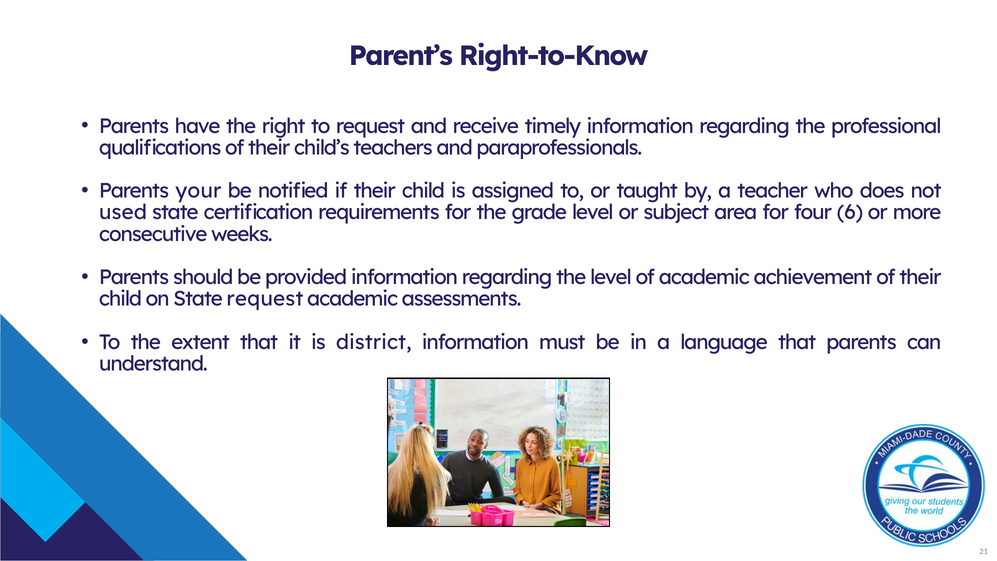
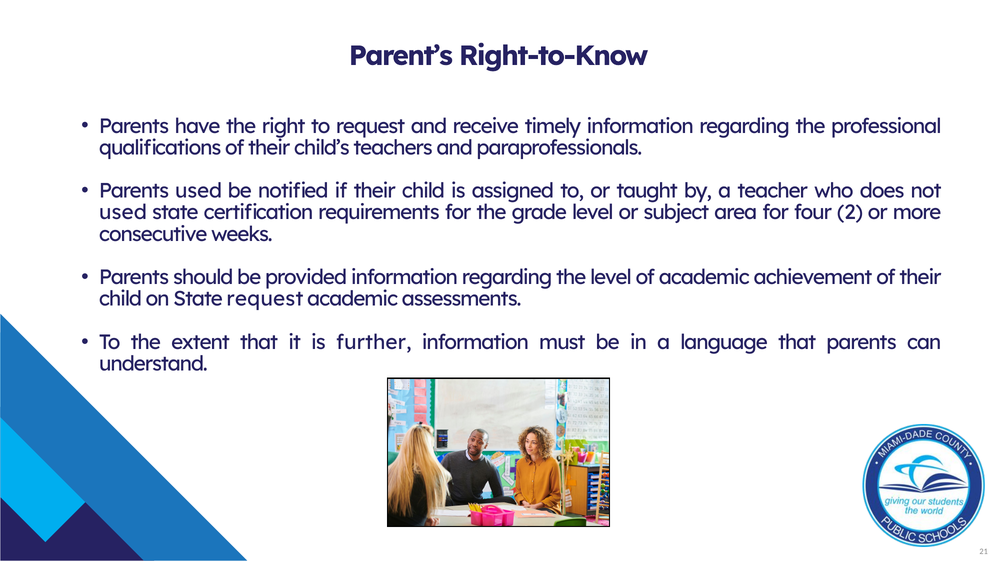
Parents your: your -> used (199, 191)
6: 6 -> 2 (850, 213)
district: district -> further (374, 342)
